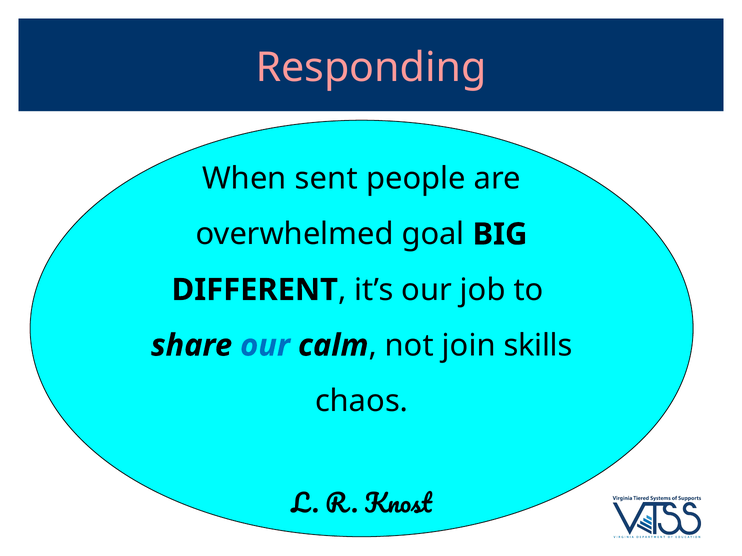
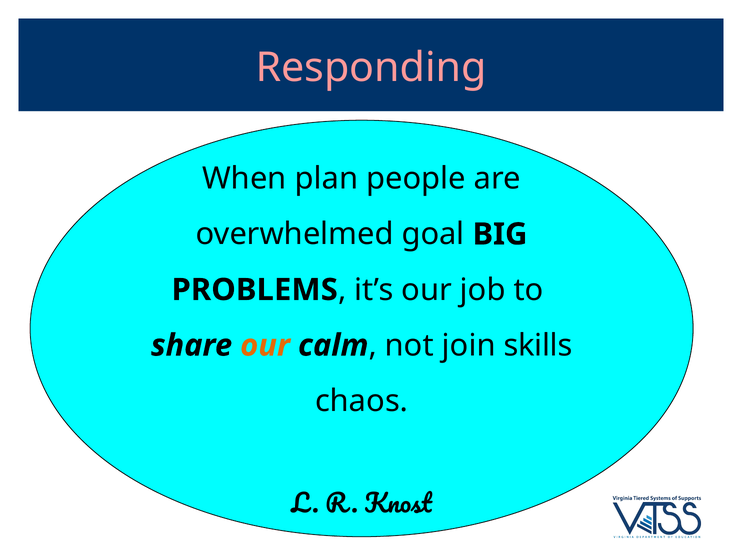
sent: sent -> plan (326, 179)
DIFFERENT: DIFFERENT -> PROBLEMS (255, 290)
our colour: blue -> orange (265, 346)
